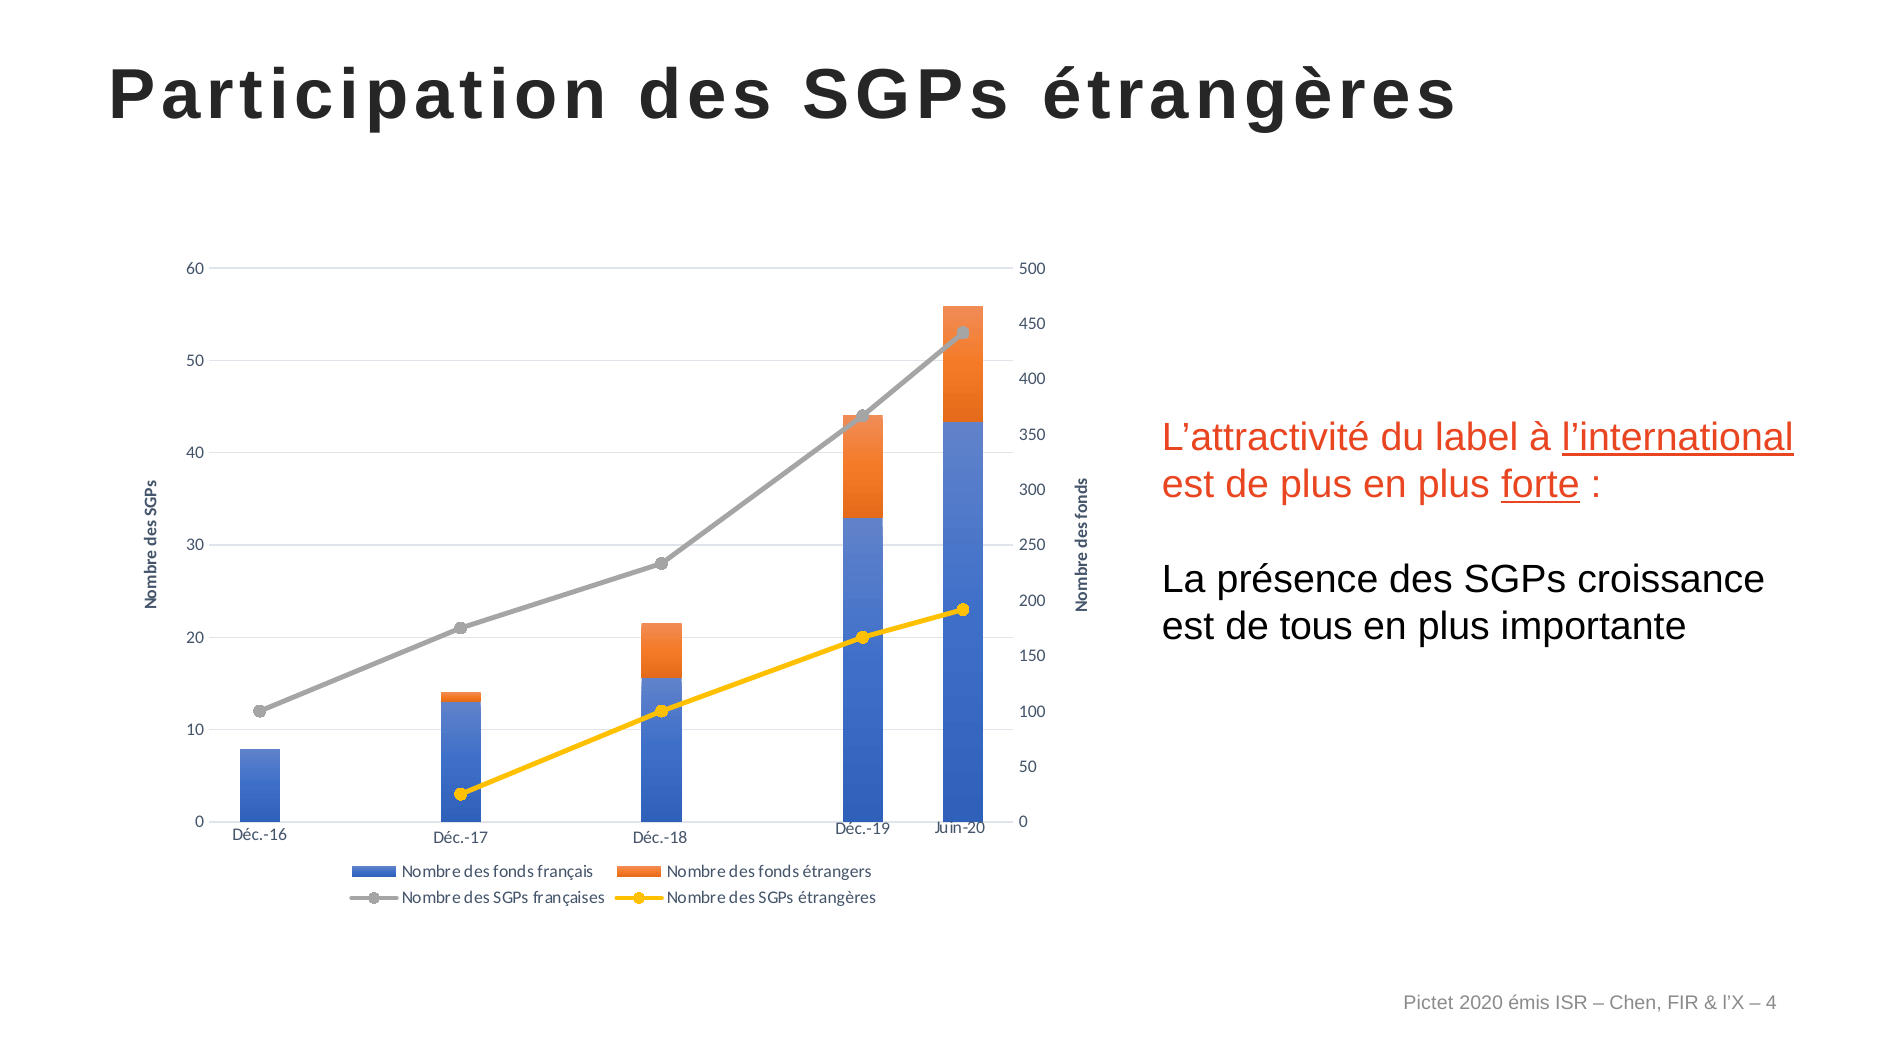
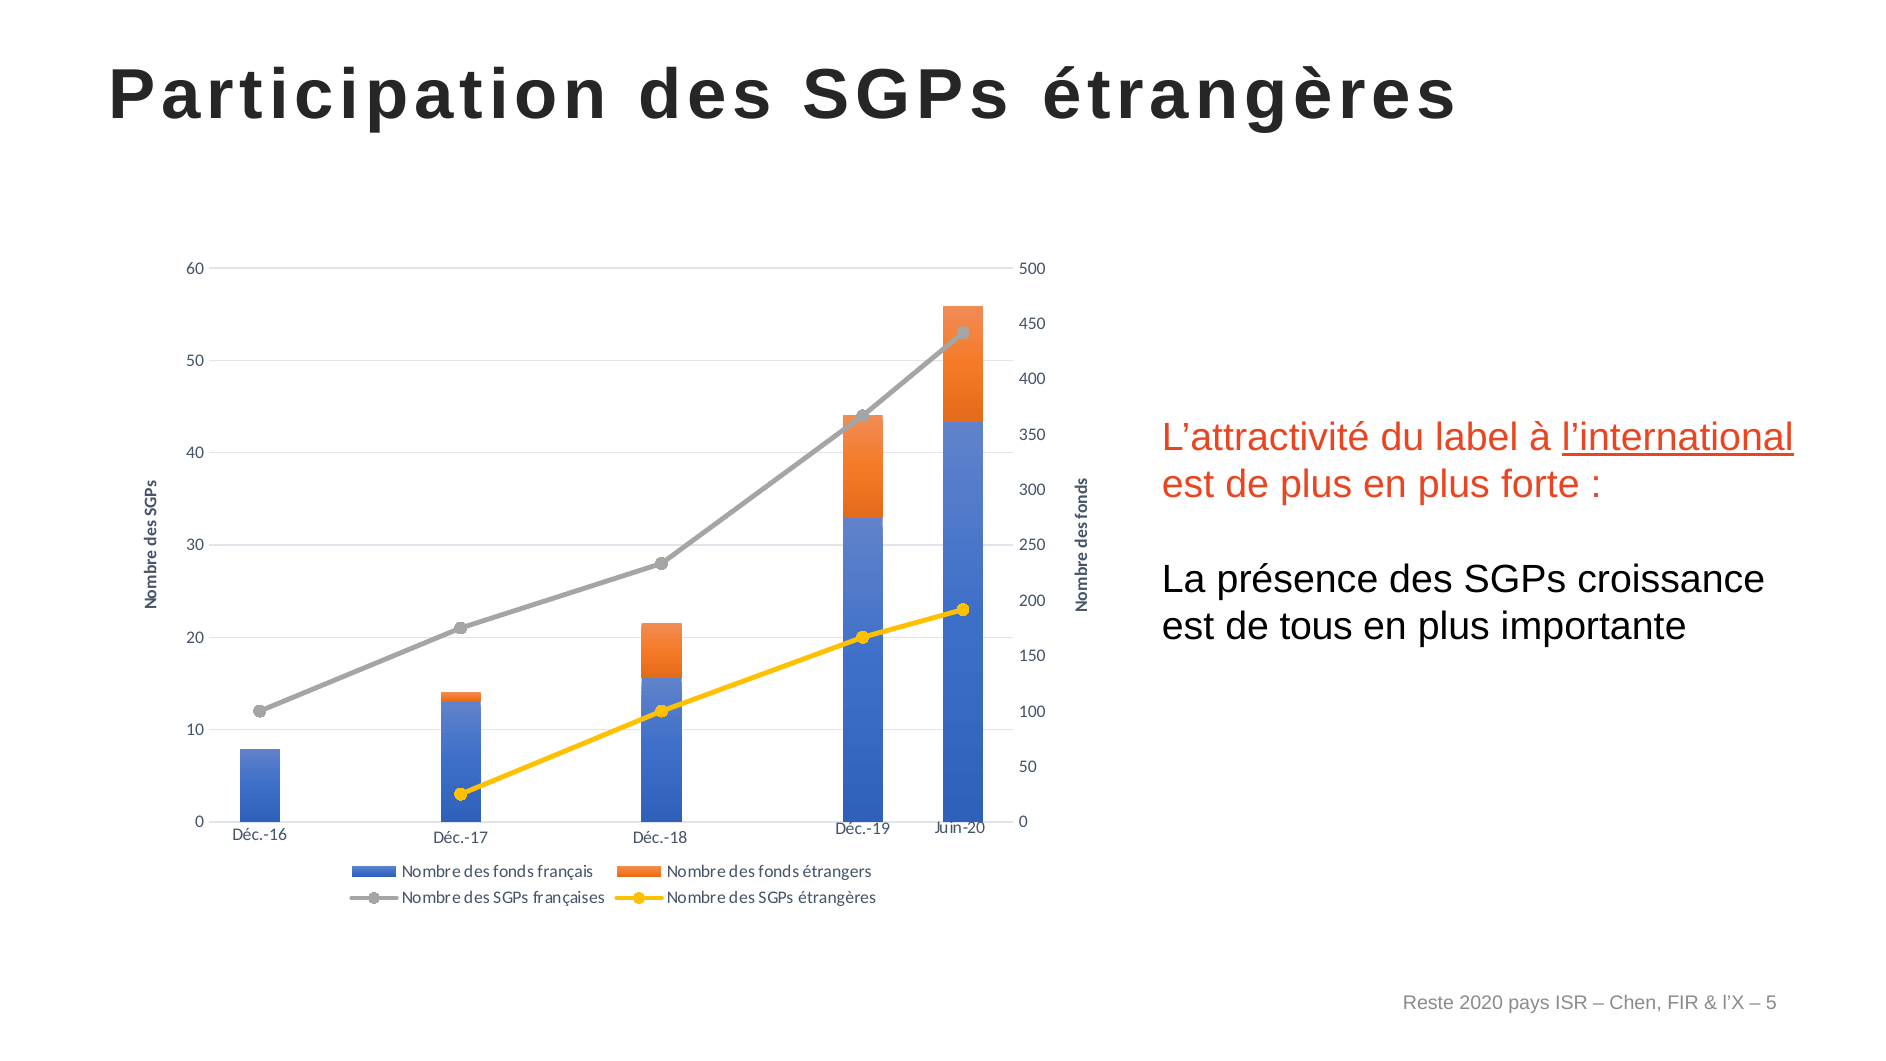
forte underline: present -> none (1540, 485)
Pictet: Pictet -> Reste (1428, 1003)
émis: émis -> pays (1529, 1003)
4: 4 -> 5 (1771, 1003)
